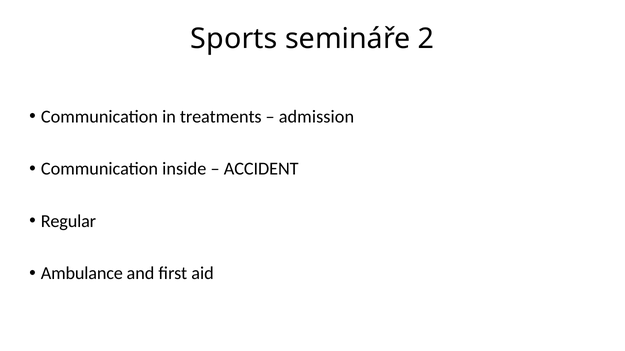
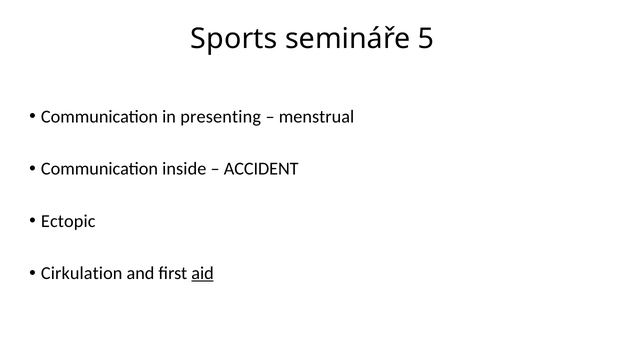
2: 2 -> 5 (426, 39)
treatments: treatments -> presenting (221, 117)
admission: admission -> menstrual (316, 117)
Regular: Regular -> Ectopic (68, 221)
Ambulance: Ambulance -> Cirkulation (82, 274)
aid underline: none -> present (203, 274)
